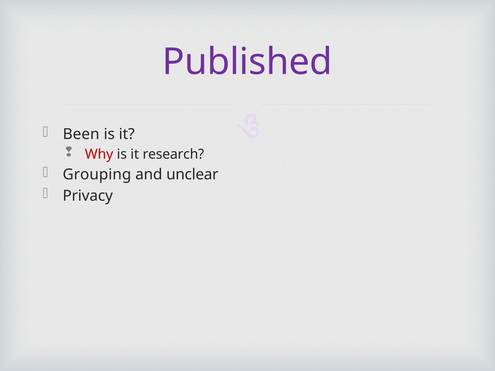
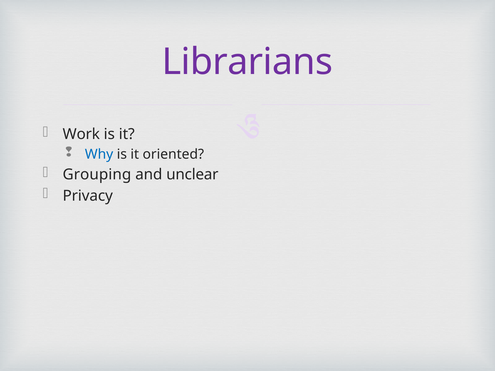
Published: Published -> Librarians (247, 62)
Been: Been -> Work (81, 134)
Why colour: red -> blue (99, 154)
research: research -> oriented (173, 154)
